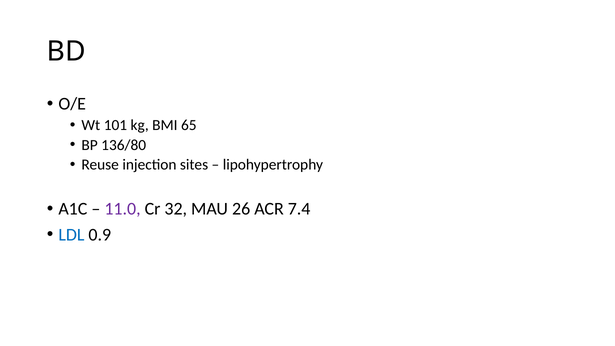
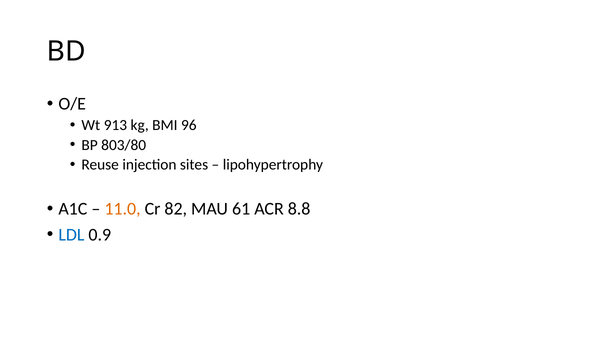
101: 101 -> 913 (115, 125)
65: 65 -> 96 (189, 125)
136/80: 136/80 -> 803/80 (124, 145)
11.0 colour: purple -> orange (122, 209)
32: 32 -> 82 (176, 209)
26: 26 -> 61 (241, 209)
7.4: 7.4 -> 8.8 (299, 209)
